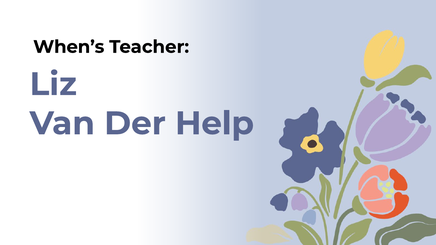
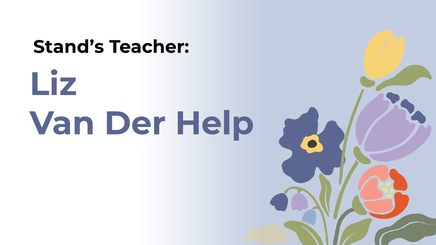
When’s: When’s -> Stand’s (69, 47)
